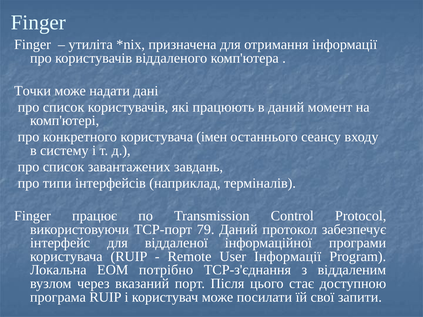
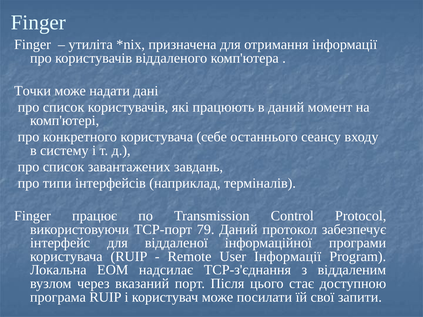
імен: імен -> себе (212, 137)
потрібно: потрібно -> надсилає (166, 270)
